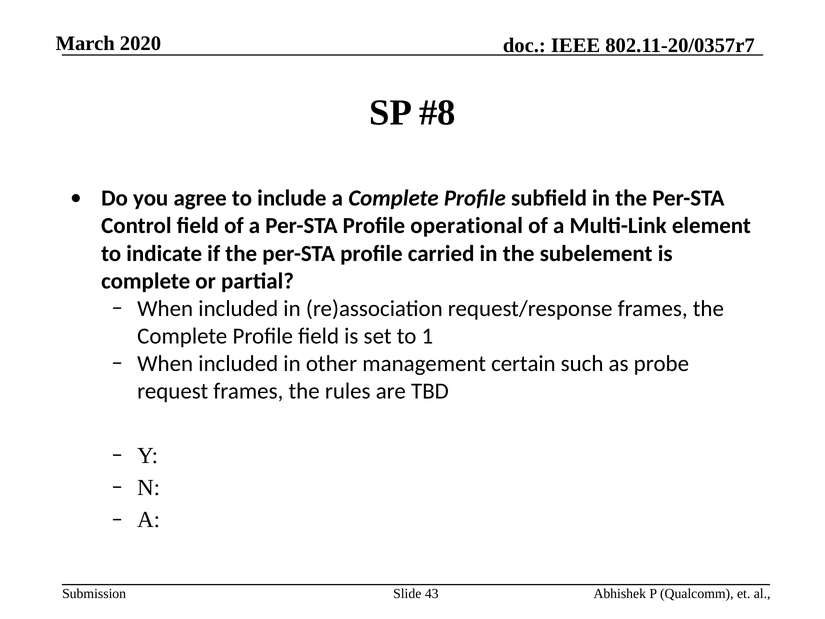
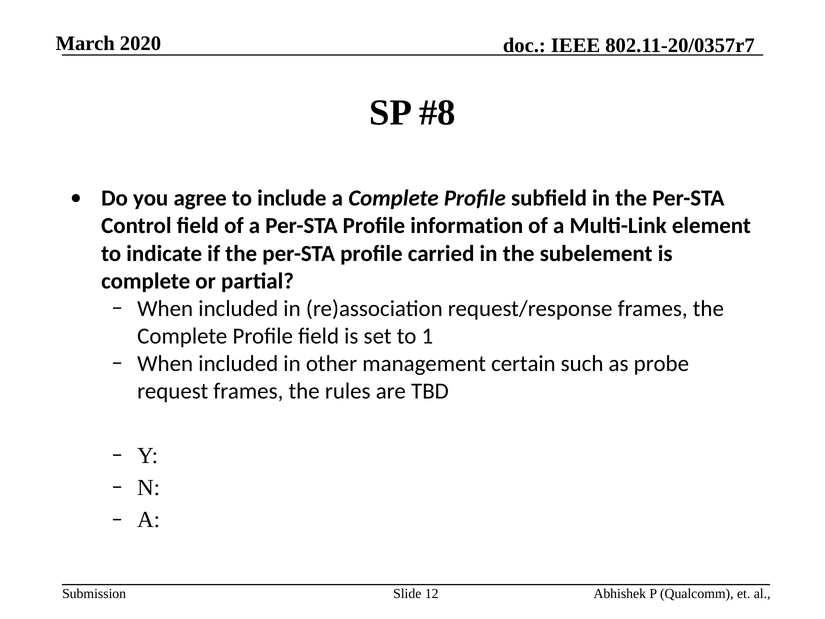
operational: operational -> information (467, 226)
43: 43 -> 12 (432, 593)
